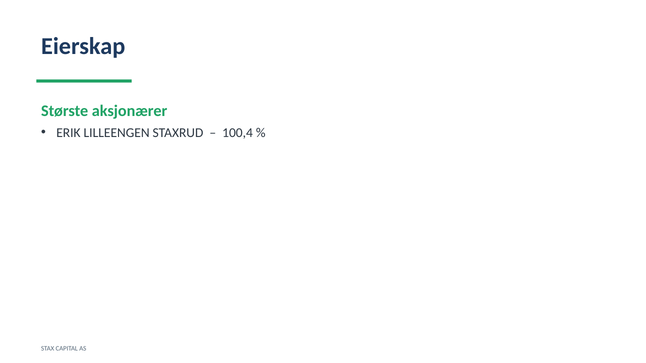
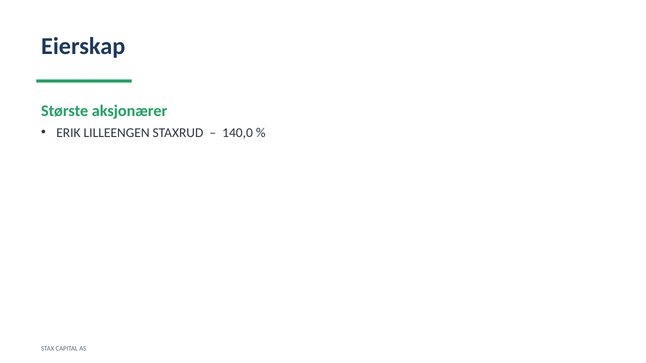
100,4: 100,4 -> 140,0 (238, 133)
